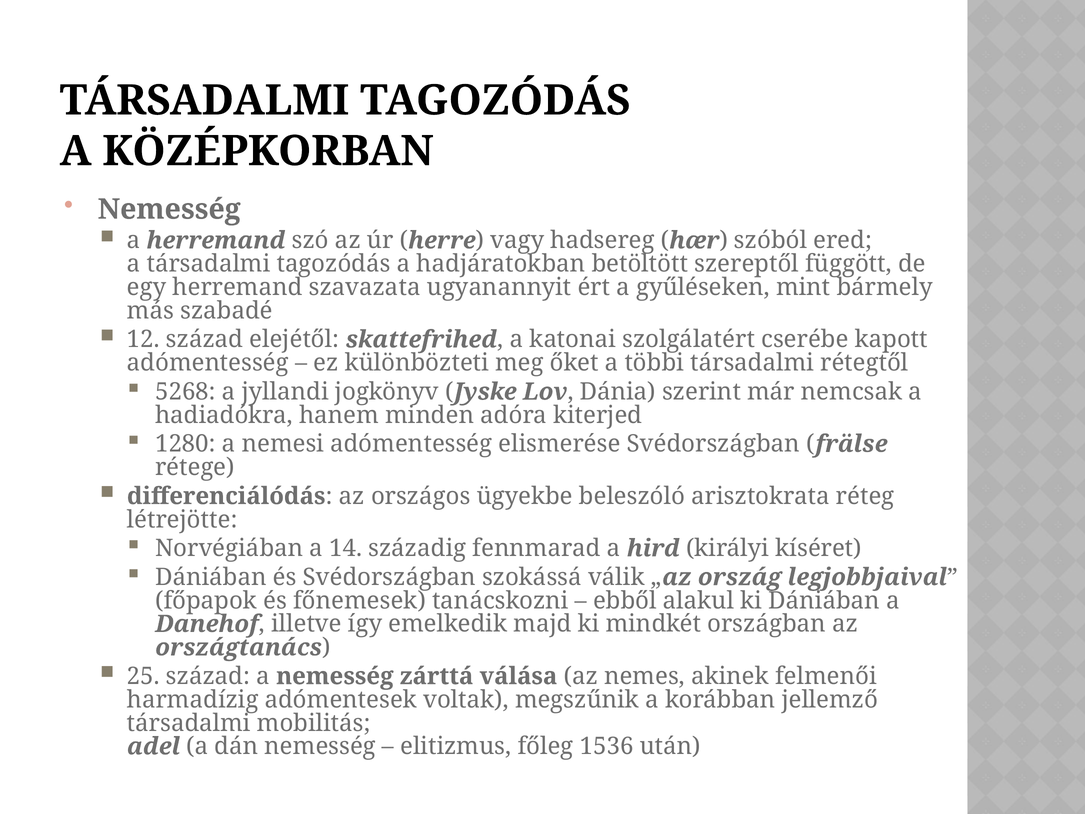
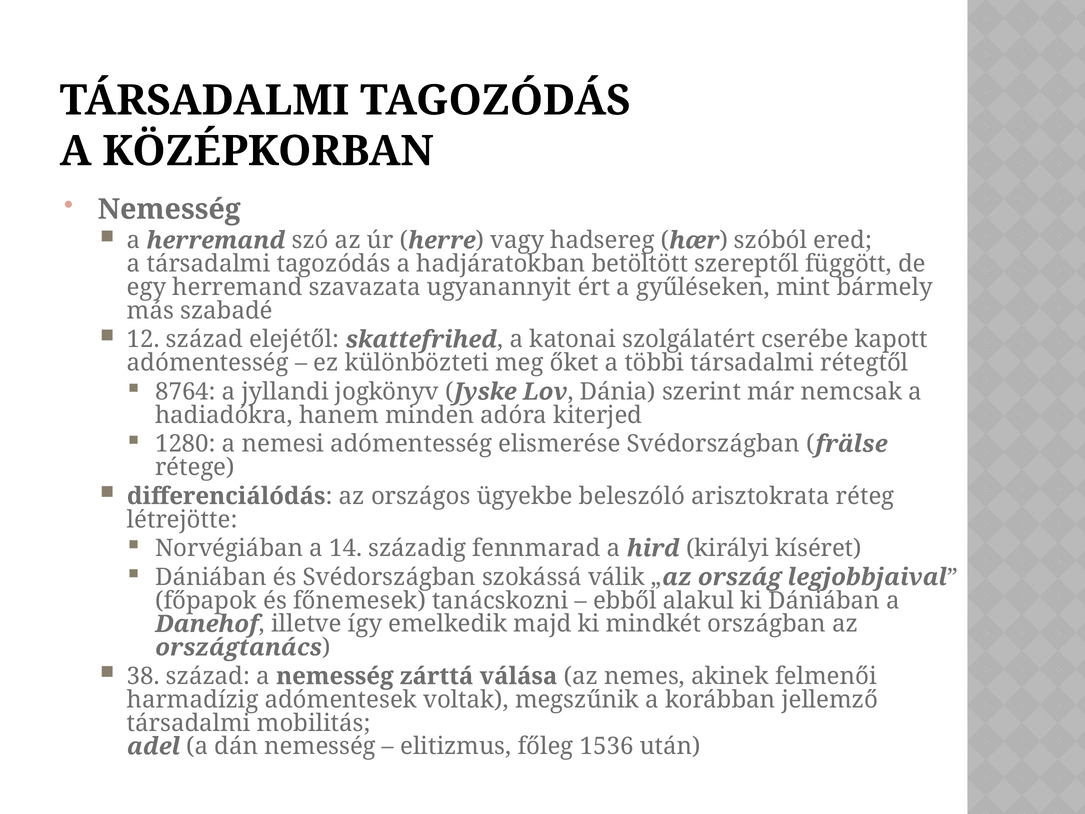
5268: 5268 -> 8764 (185, 392)
25: 25 -> 38 (143, 676)
